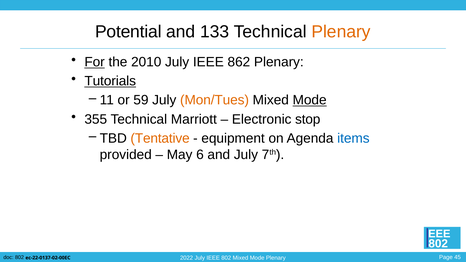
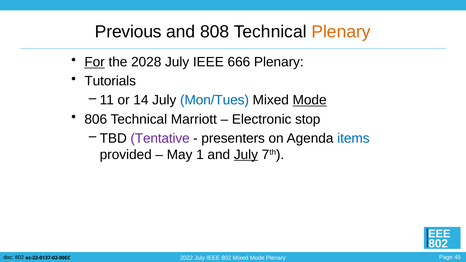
Potential: Potential -> Previous (128, 32)
133: 133 -> 808 (215, 32)
2010: 2010 -> 2028 (146, 62)
862: 862 -> 666 (239, 62)
Tutorials underline: present -> none (110, 81)
59: 59 -> 14 (141, 100)
Mon/Tues colour: orange -> blue (215, 100)
355: 355 -> 806 (96, 119)
Tentative colour: orange -> purple (160, 138)
equipment: equipment -> presenters (233, 138)
6: 6 -> 1 (200, 155)
July underline: none -> present (246, 155)
